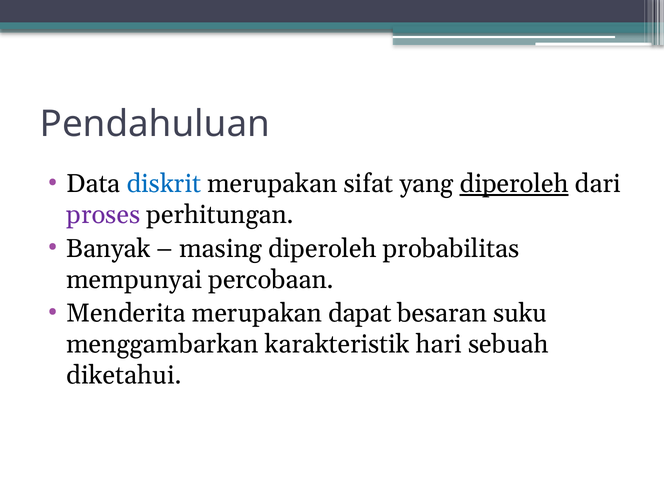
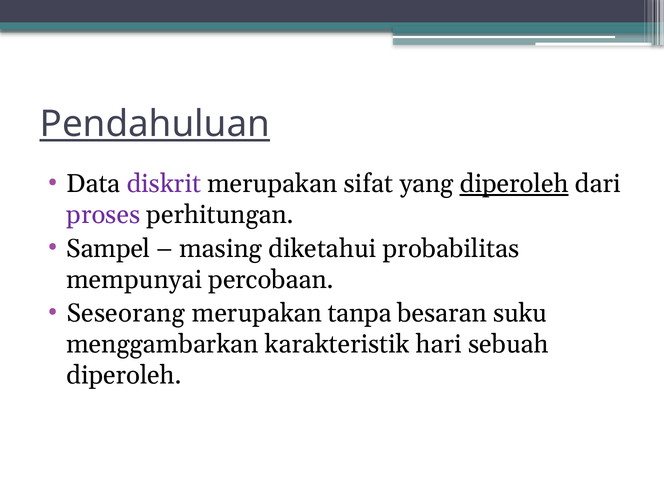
Pendahuluan underline: none -> present (155, 124)
diskrit colour: blue -> purple (164, 184)
Banyak: Banyak -> Sampel (108, 249)
masing diperoleh: diperoleh -> diketahui (322, 249)
Menderita: Menderita -> Seseorang (126, 313)
dapat: dapat -> tanpa (360, 313)
diketahui: diketahui -> diperoleh (124, 375)
